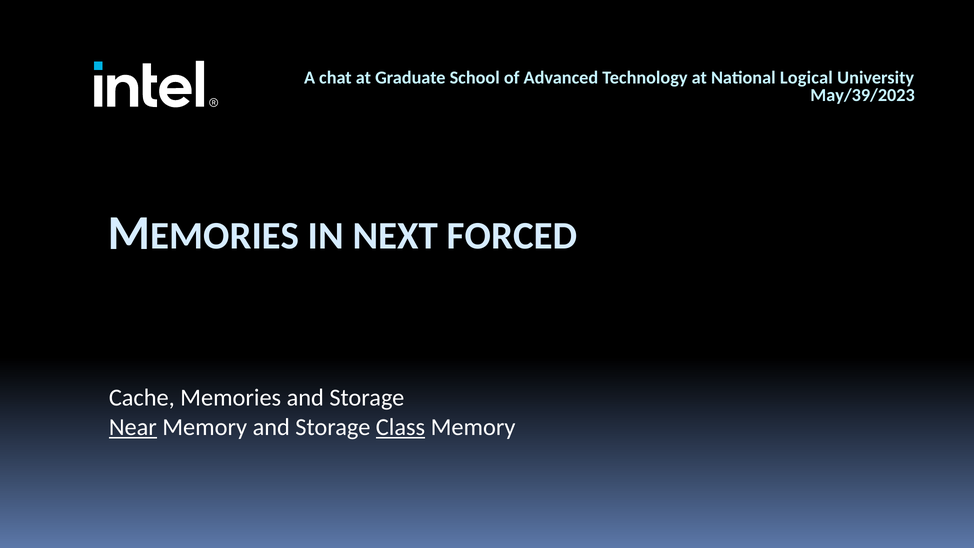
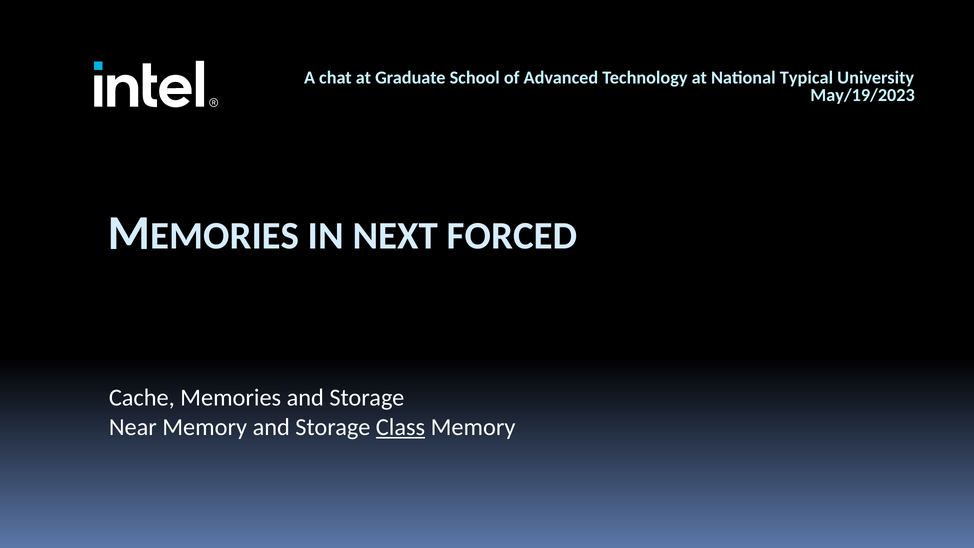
Logical: Logical -> Typical (806, 78)
May/39/2023: May/39/2023 -> May/19/2023 (863, 95)
Near underline: present -> none (133, 427)
